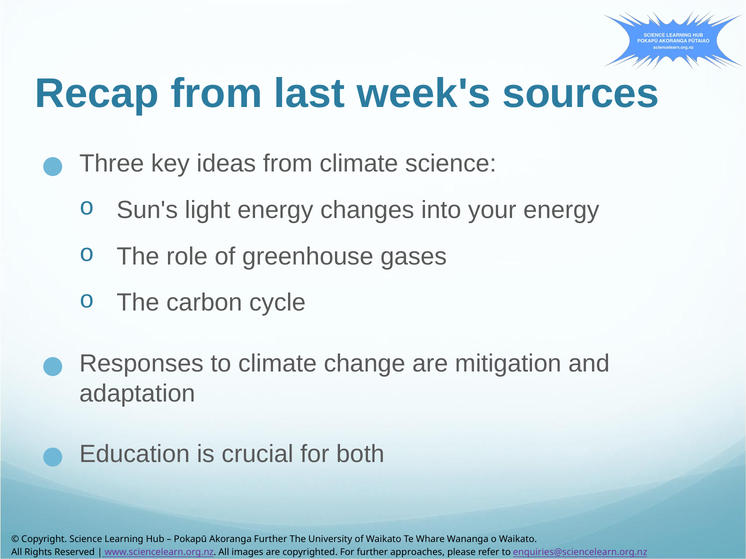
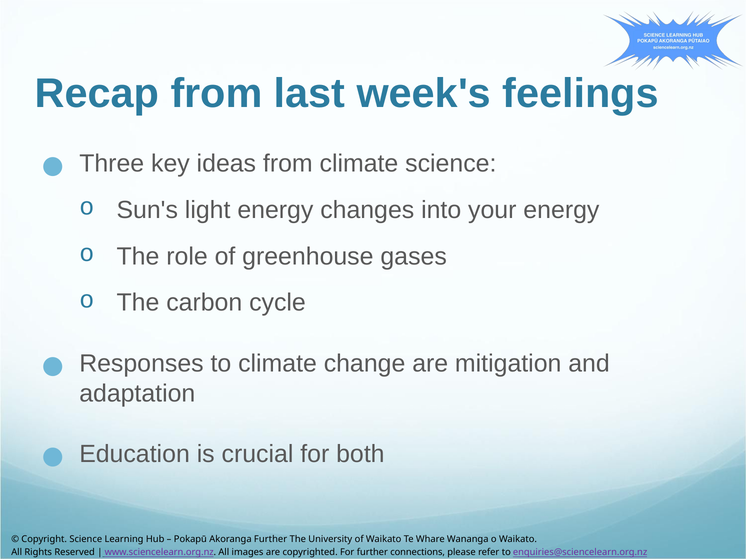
sources: sources -> feelings (581, 94)
approaches: approaches -> connections (418, 553)
